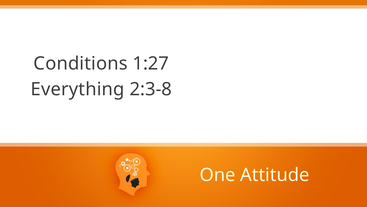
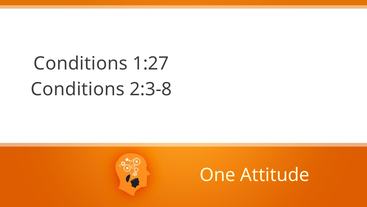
Everything: Everything -> Conditions (78, 89)
